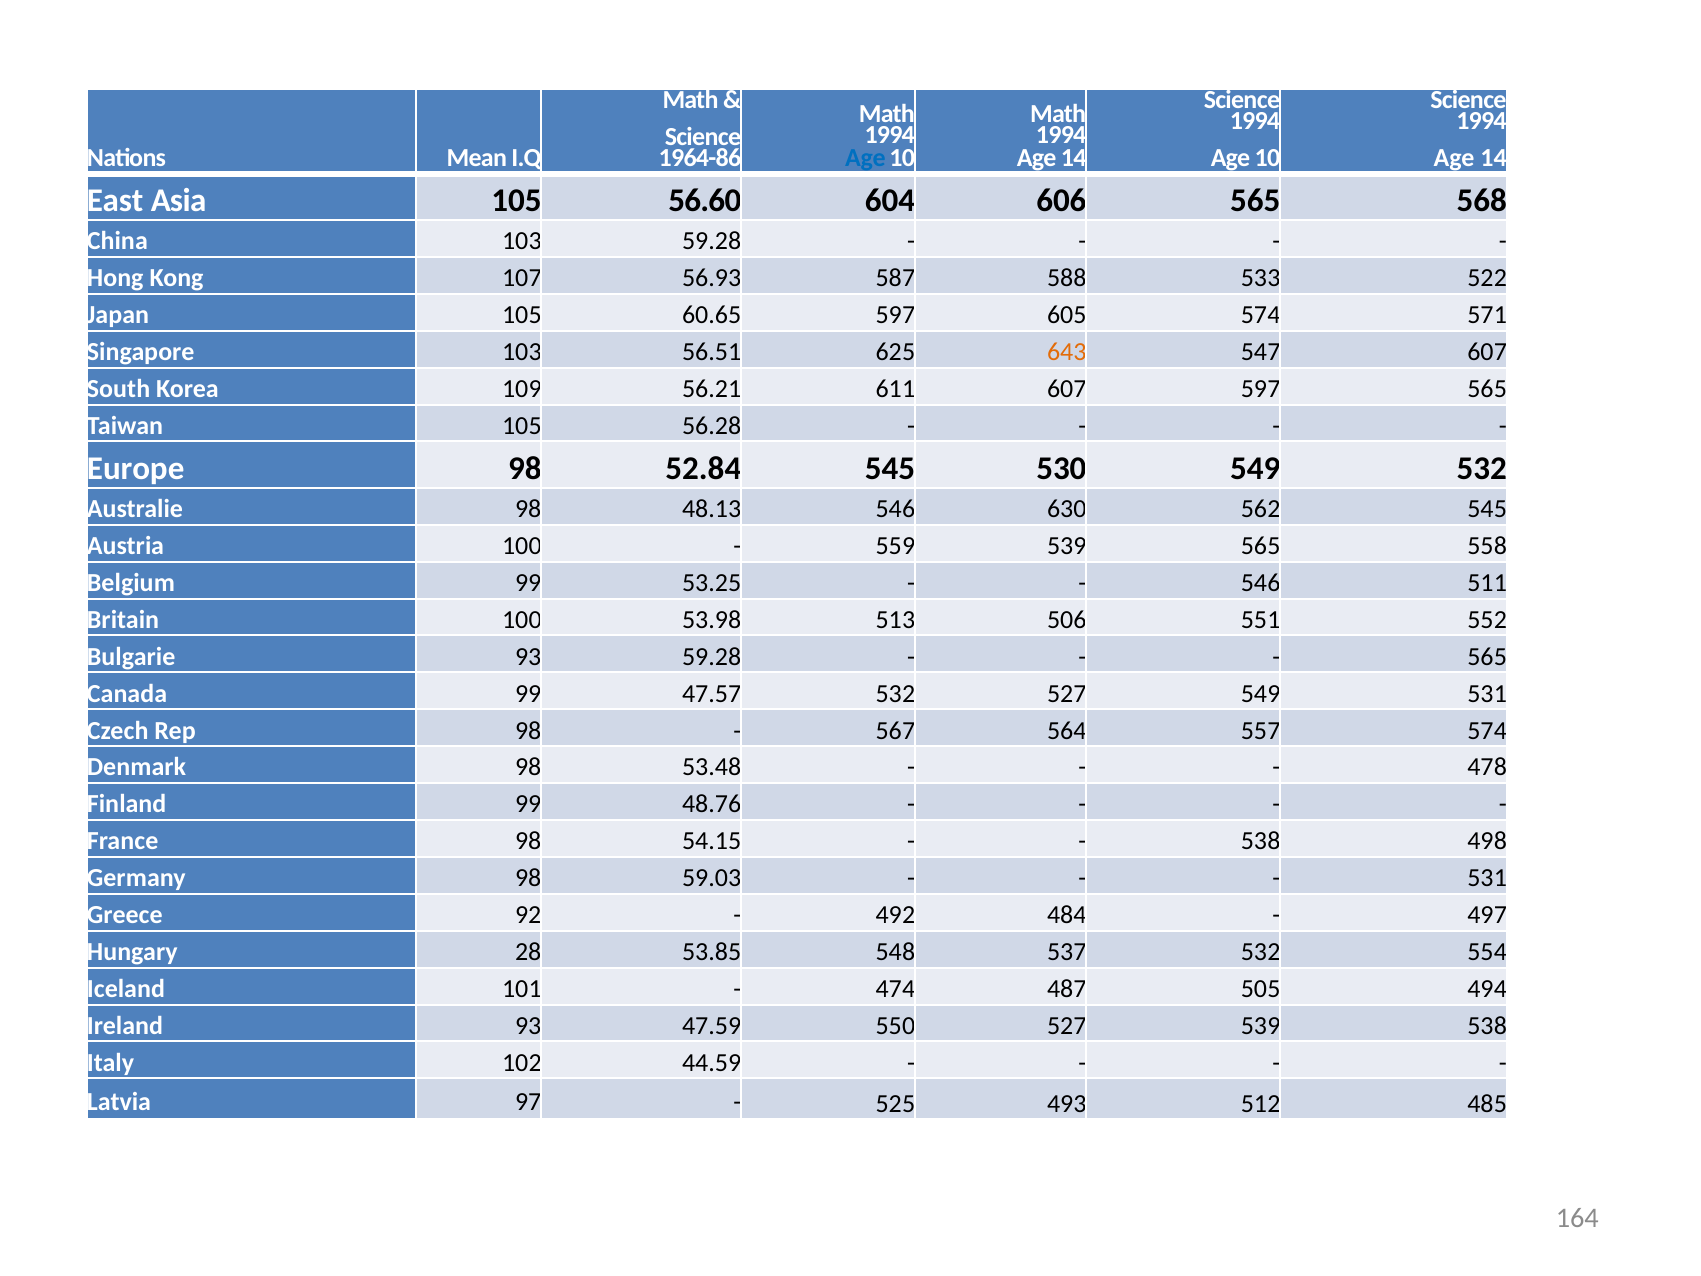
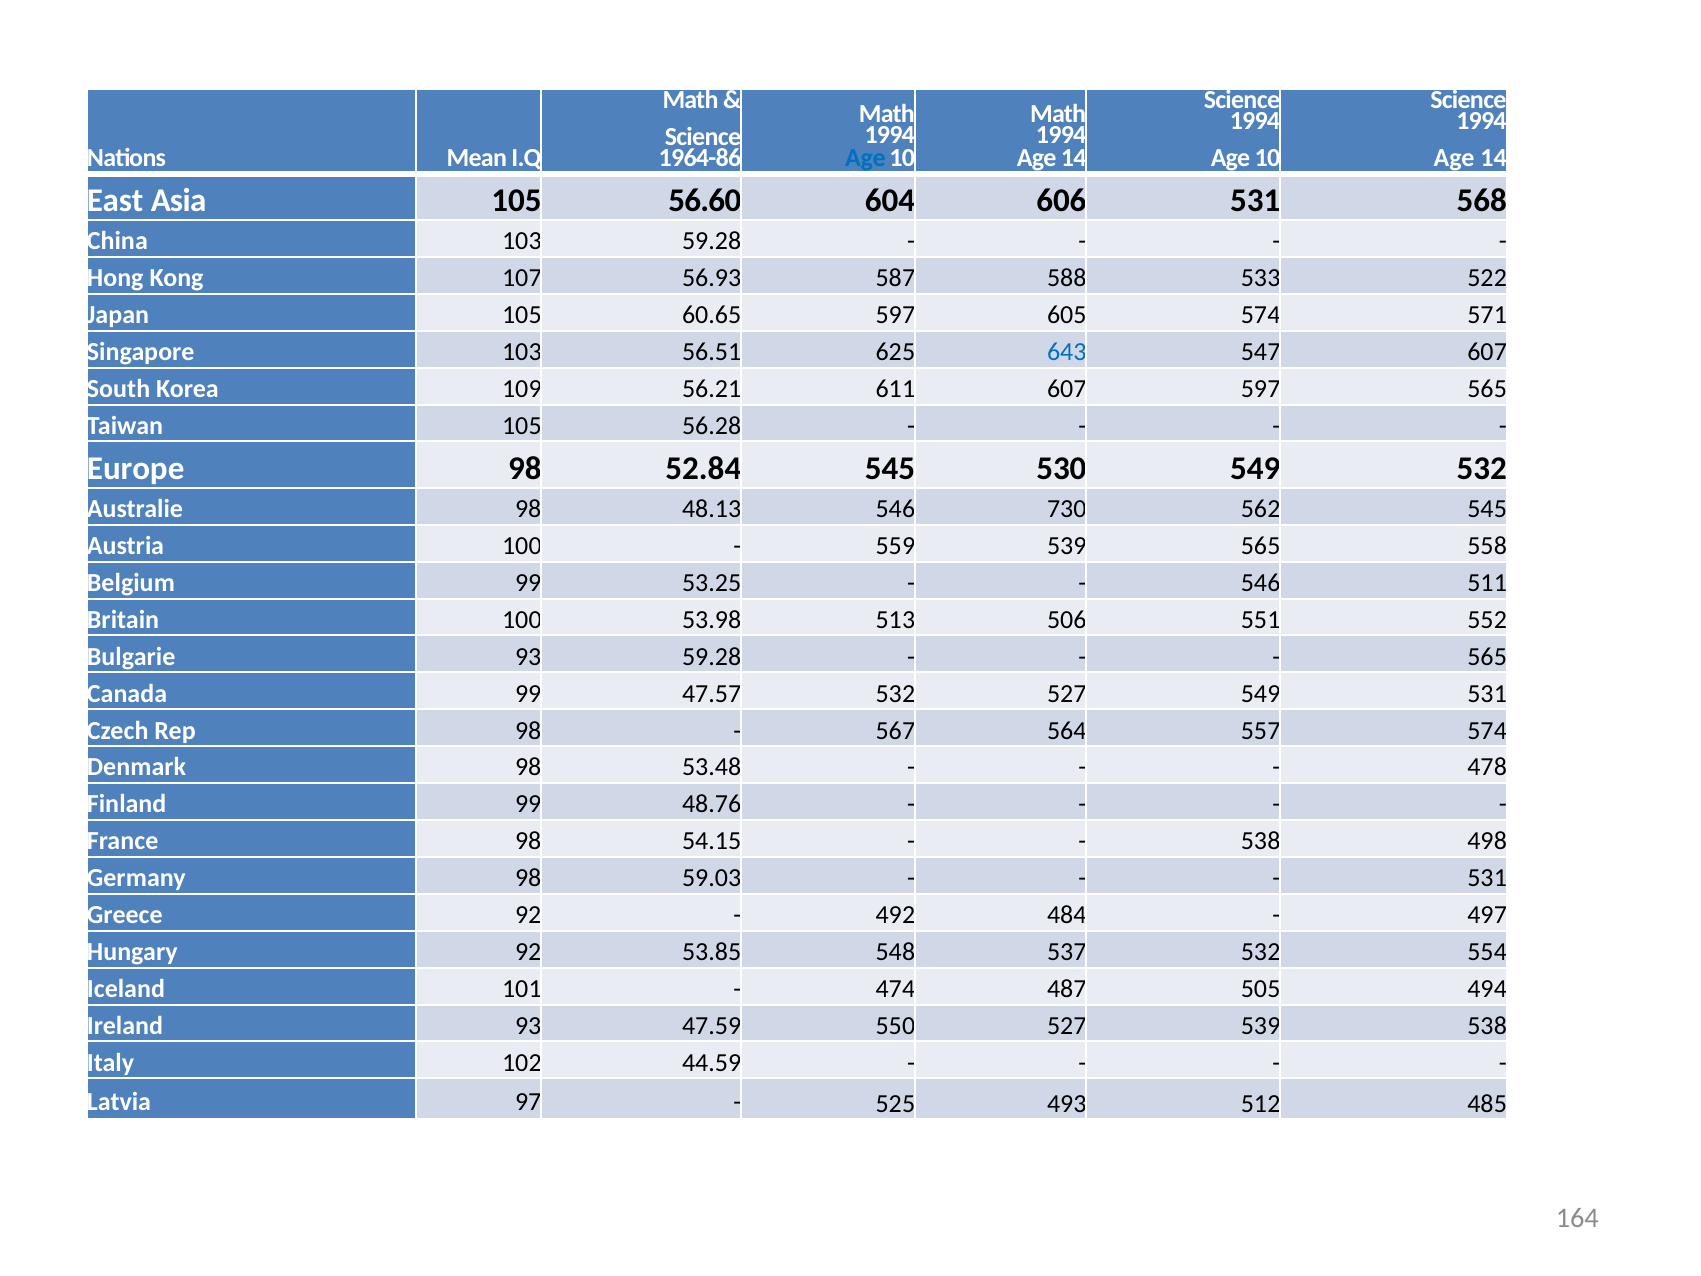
606 565: 565 -> 531 (1255, 200)
643 colour: orange -> blue (1067, 352)
630: 630 -> 730 (1067, 509)
Hungary 28: 28 -> 92 (528, 952)
